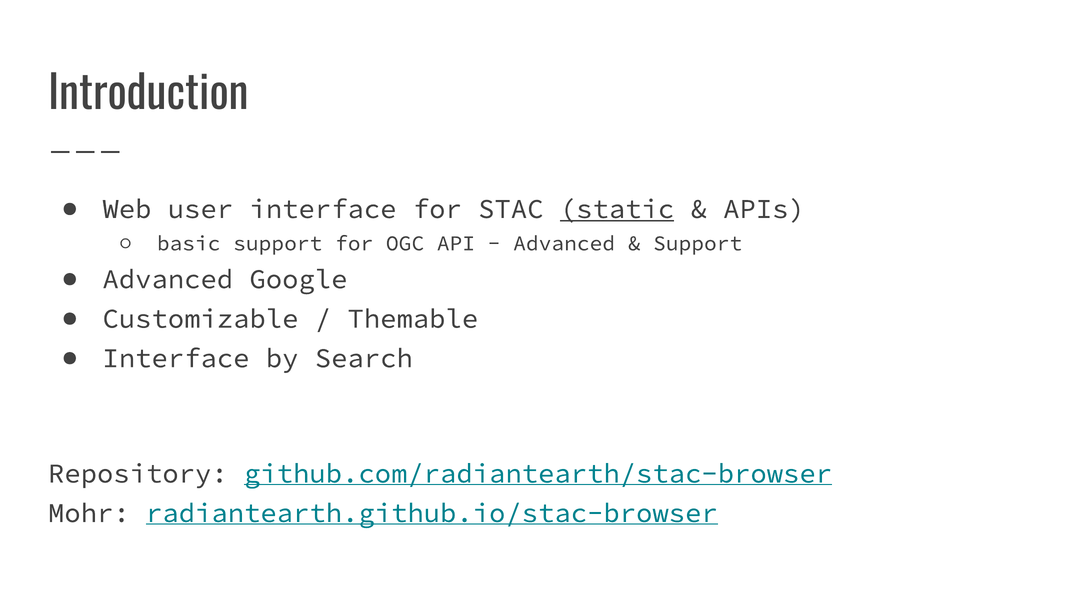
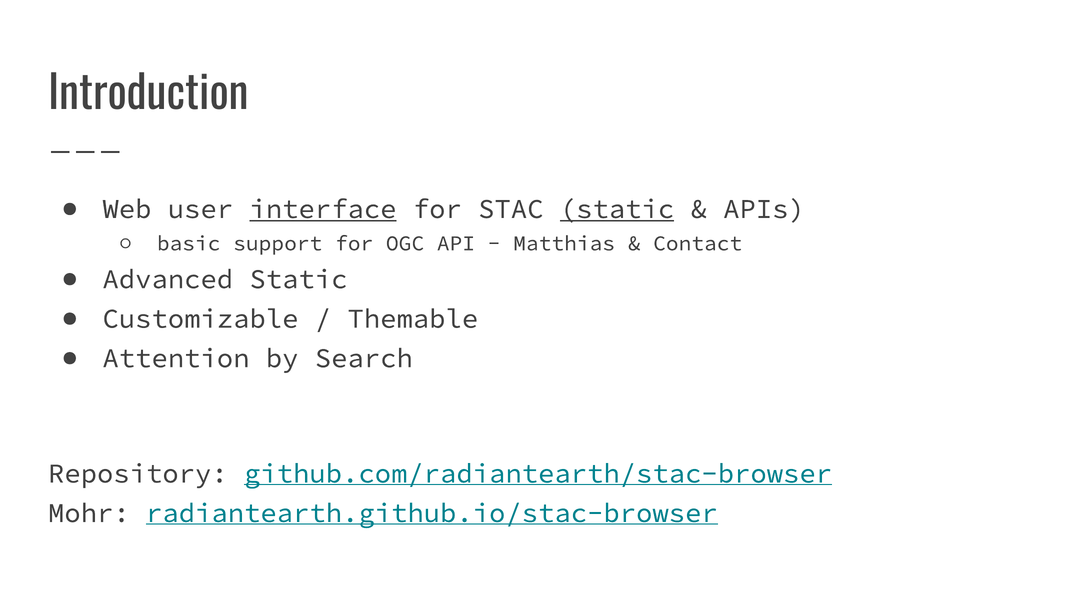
interface underline: none -> present (323, 209)
Advanced: Advanced -> Matthias (564, 243)
Support: Support -> Contact (698, 243)
Advanced Google: Google -> Static (298, 279)
Interface: Interface -> Attention (176, 358)
